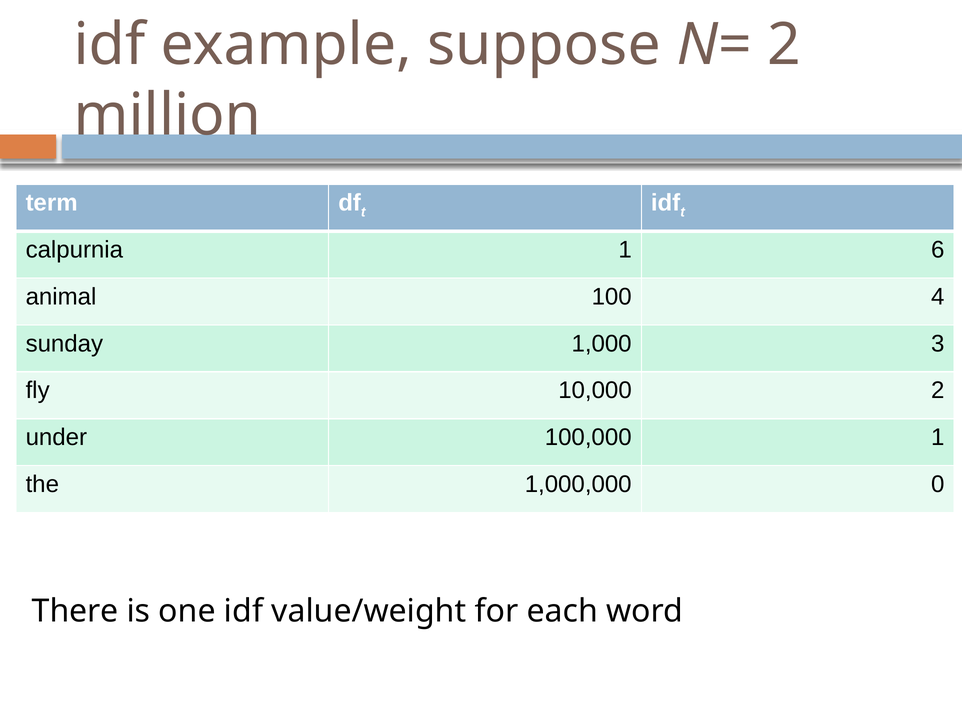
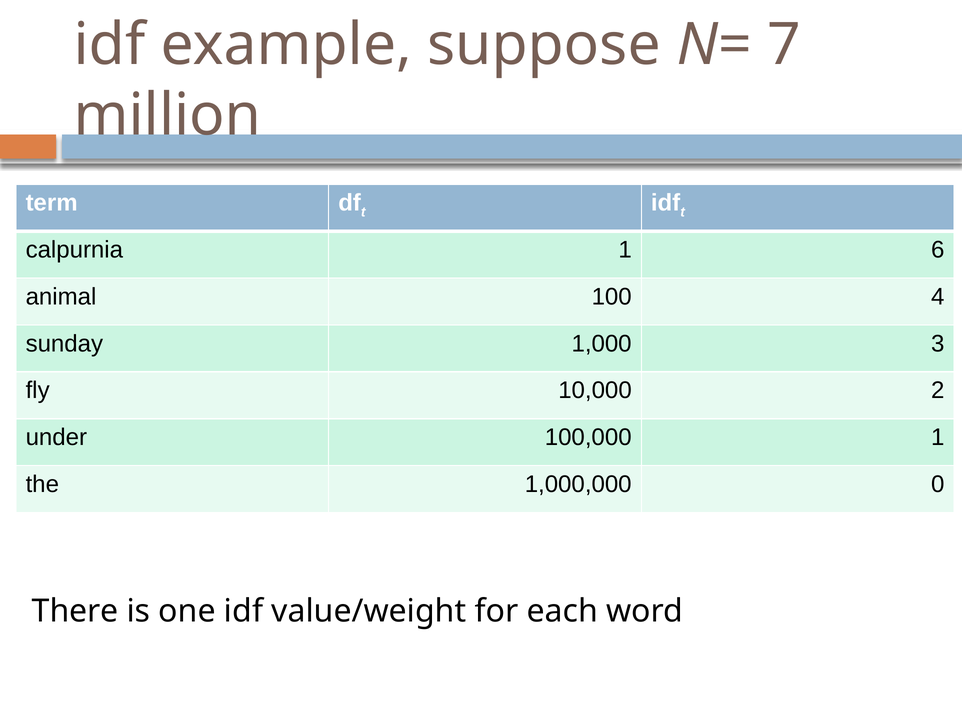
N= 2: 2 -> 7 (784, 45)
